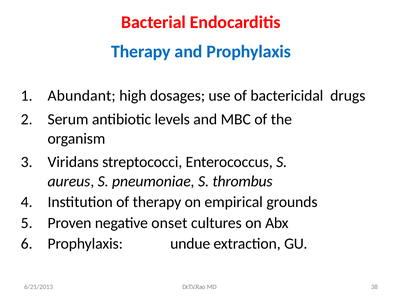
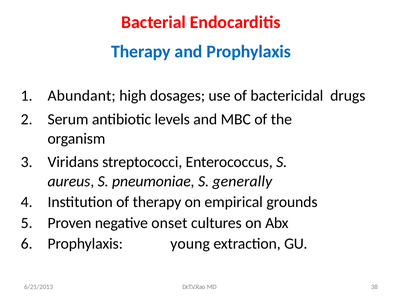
thrombus: thrombus -> generally (242, 182)
undue: undue -> young (190, 244)
